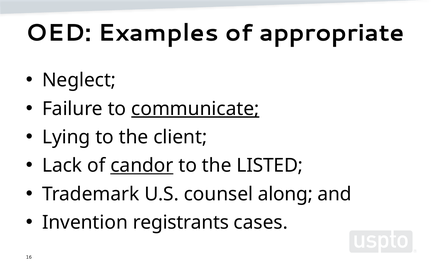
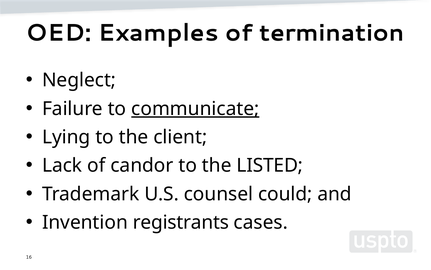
appropriate: appropriate -> termination (332, 33)
candor underline: present -> none (142, 165)
along: along -> could (285, 194)
